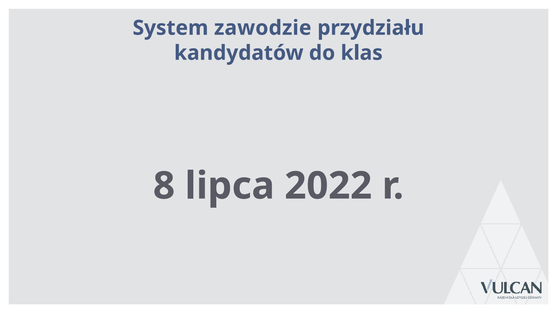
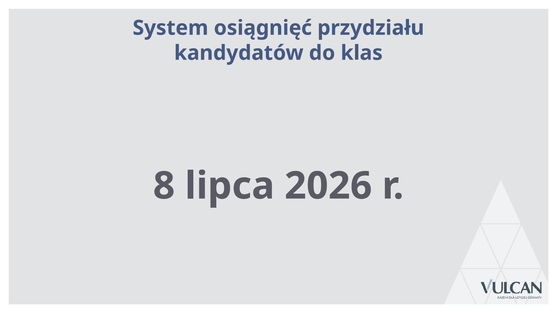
zawodzie: zawodzie -> osiągnięć (263, 28)
2022: 2022 -> 2026 (328, 186)
